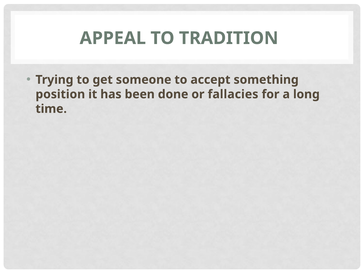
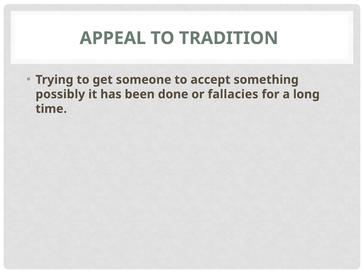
position: position -> possibly (60, 94)
